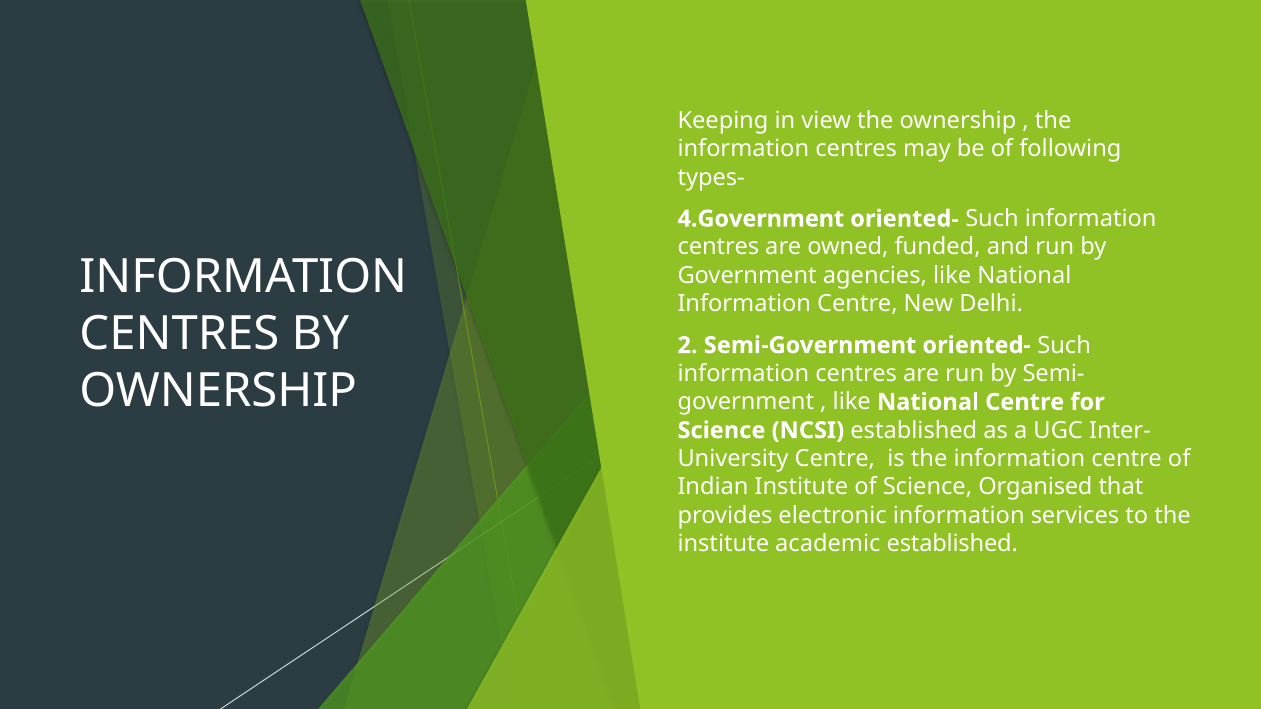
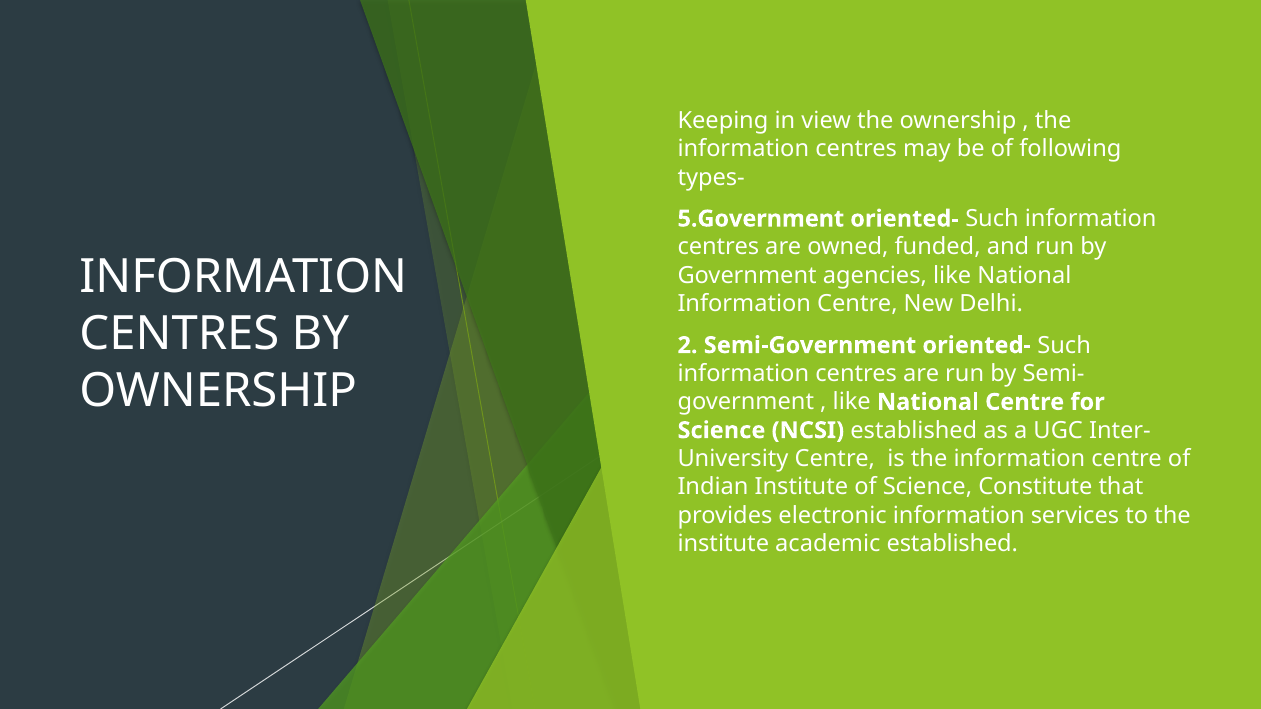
4.Government: 4.Government -> 5.Government (761, 219)
Organised: Organised -> Constitute (1035, 487)
